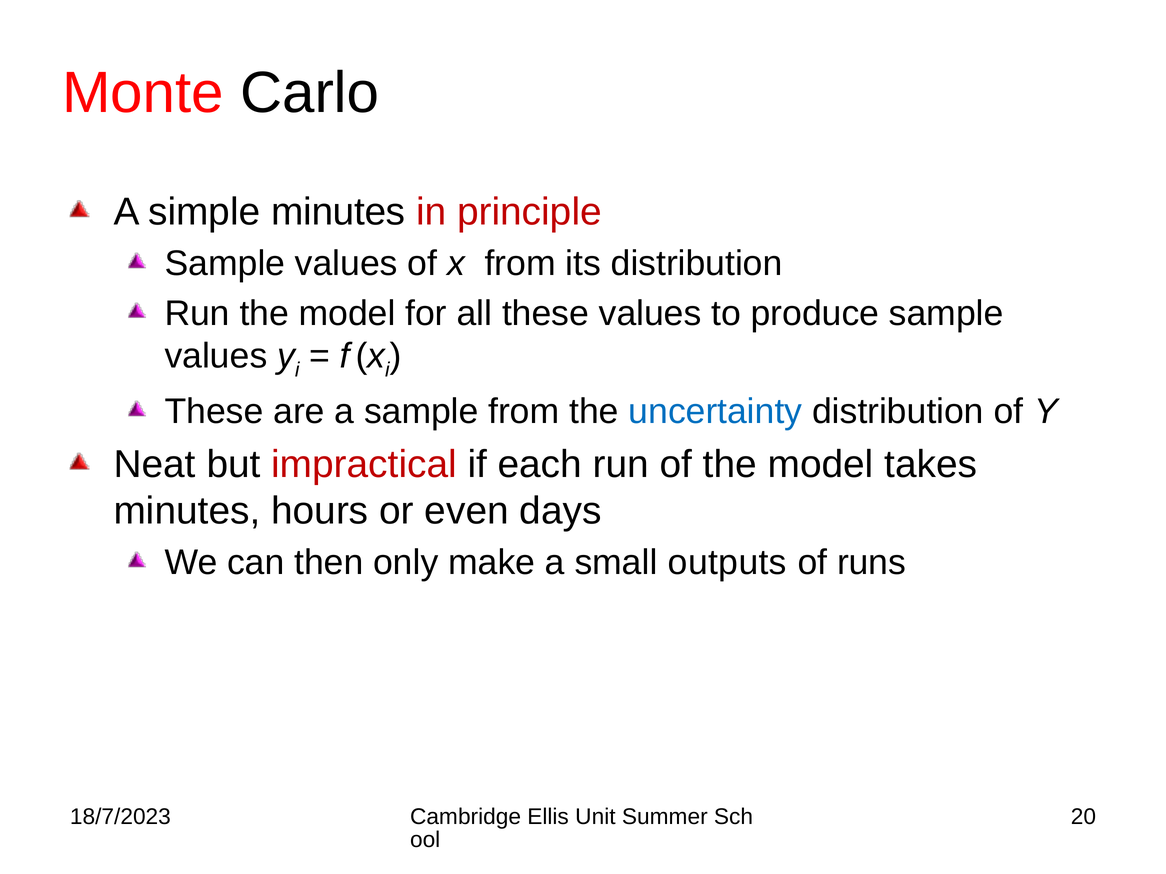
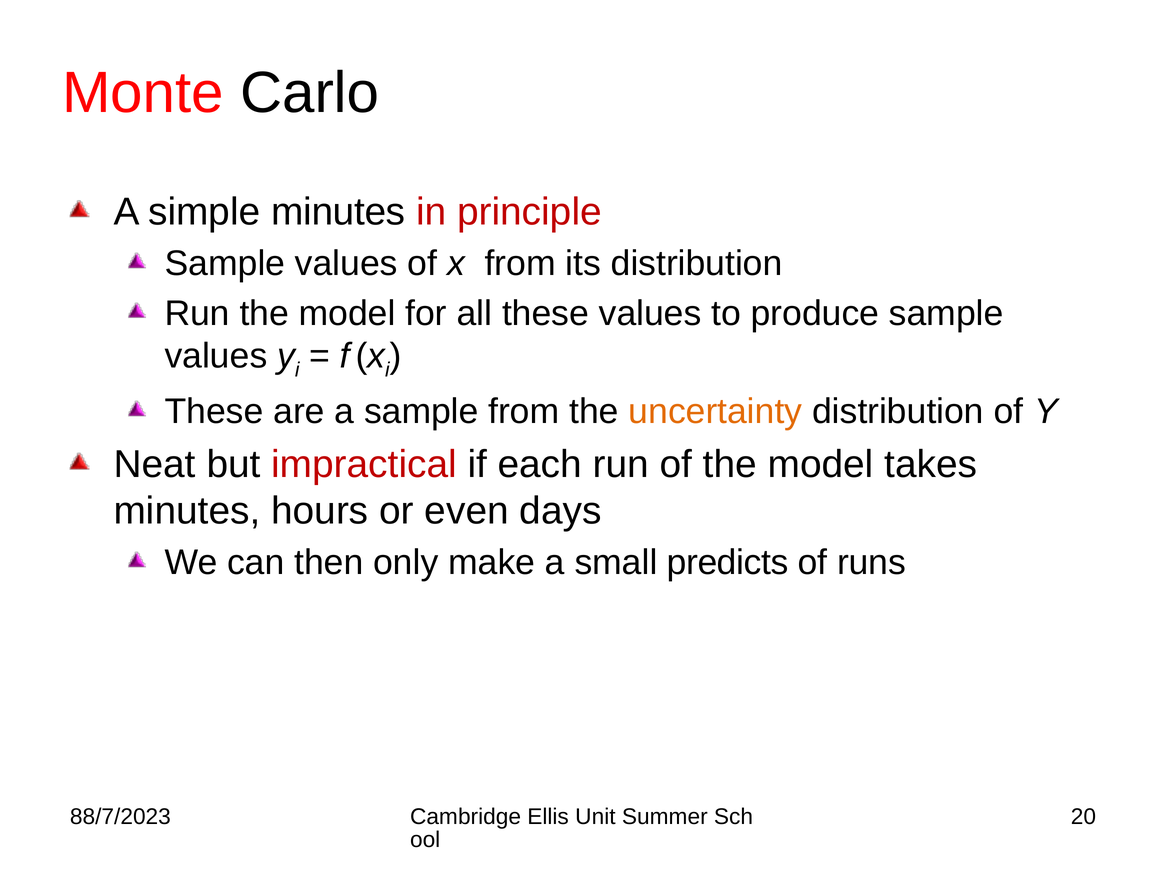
uncertainty colour: blue -> orange (715, 412)
outputs: outputs -> predicts (728, 563)
18/7/2023: 18/7/2023 -> 88/7/2023 (120, 817)
